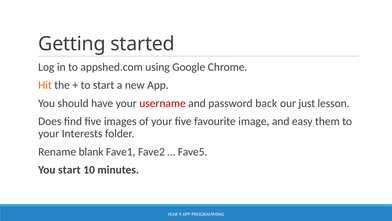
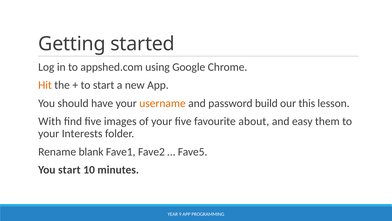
username colour: red -> orange (163, 103)
back: back -> build (266, 103)
just: just -> this (307, 103)
Does: Does -> With (50, 121)
image: image -> about (254, 121)
